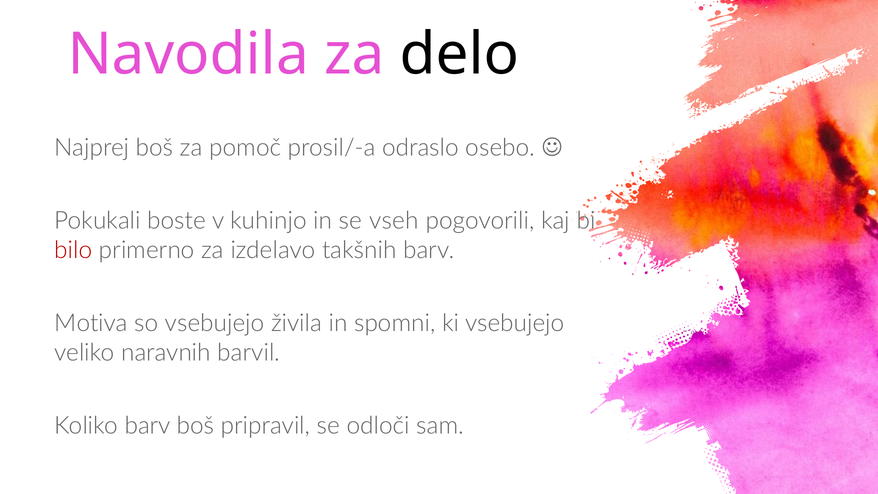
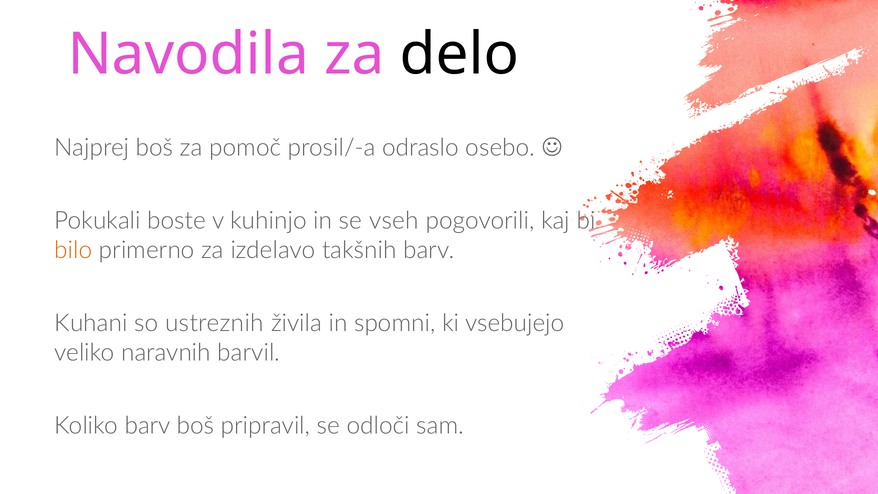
bilo colour: red -> orange (73, 250)
Motiva: Motiva -> Kuhani (91, 323)
so vsebujejo: vsebujejo -> ustreznih (214, 323)
